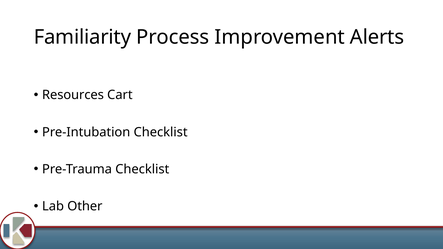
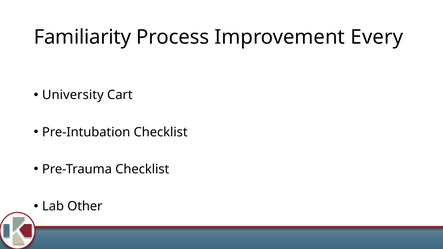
Alerts: Alerts -> Every (377, 37)
Resources: Resources -> University (73, 95)
